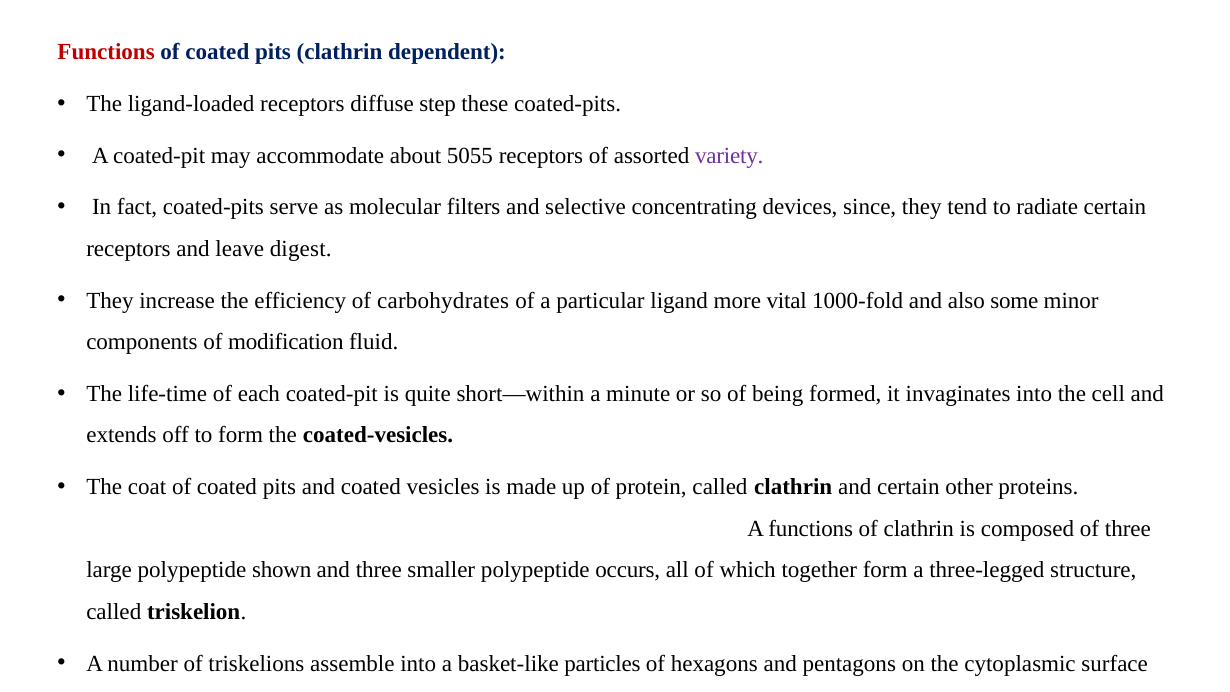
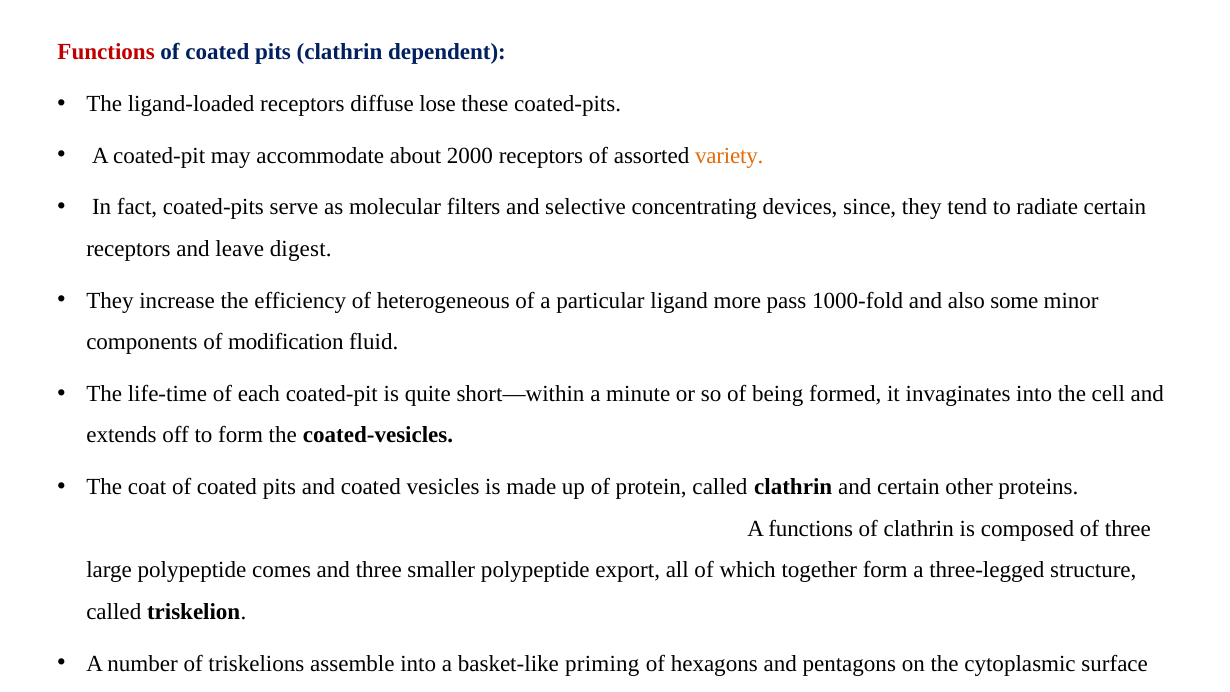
step: step -> lose (438, 104)
5055: 5055 -> 2000 (470, 155)
variety colour: purple -> orange (729, 155)
carbohydrates: carbohydrates -> heterogeneous (443, 300)
vital: vital -> pass (787, 300)
shown: shown -> comes (282, 570)
occurs: occurs -> export (628, 570)
particles: particles -> priming (602, 663)
